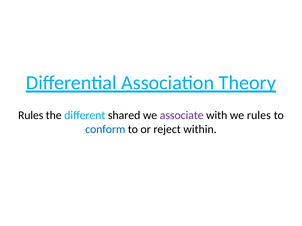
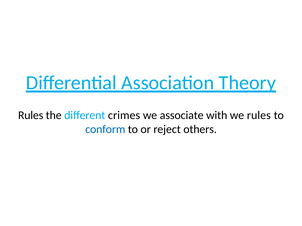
shared: shared -> crimes (124, 116)
associate colour: purple -> black (182, 116)
within: within -> others (200, 130)
